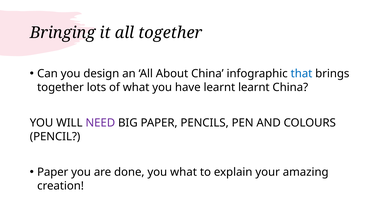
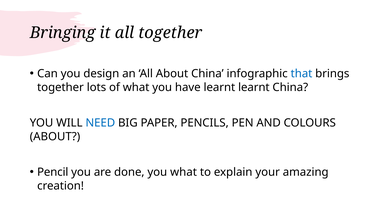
NEED colour: purple -> blue (100, 123)
PENCIL: PENCIL -> ABOUT (55, 137)
Paper: Paper -> Pencil (53, 172)
